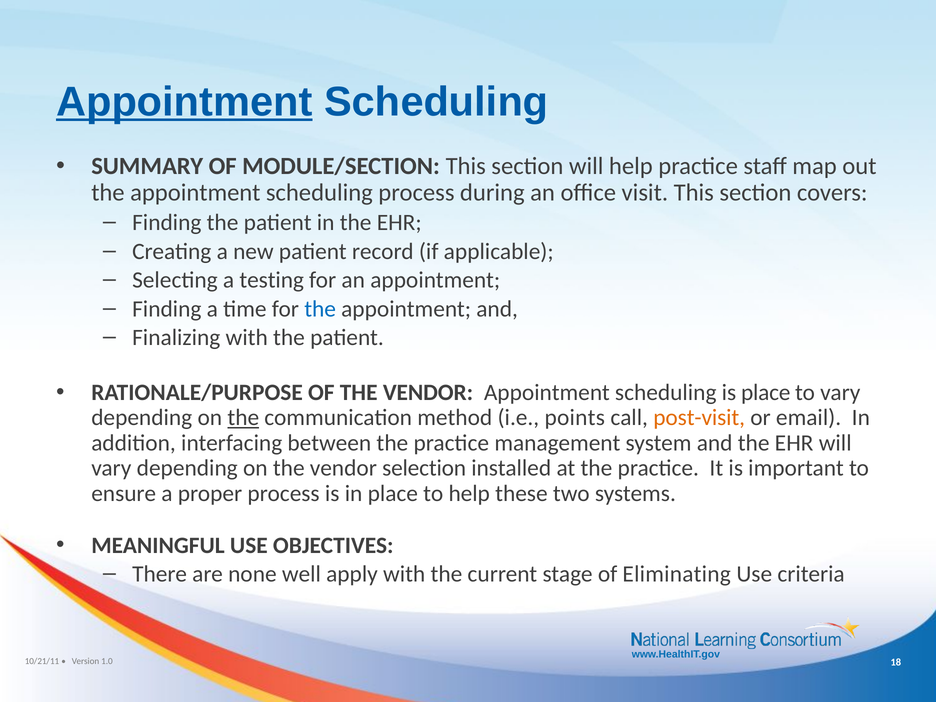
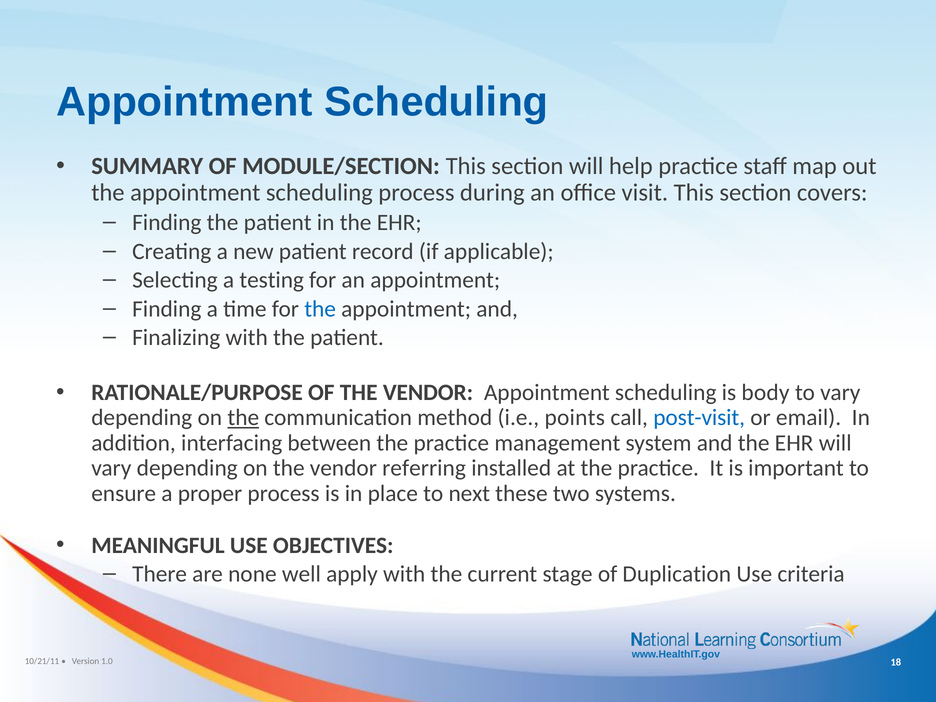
Appointment underline: present -> none (184, 102)
is place: place -> body (765, 392)
post-visit colour: orange -> blue (699, 418)
selection: selection -> referring (424, 468)
to help: help -> next (469, 494)
Eliminating: Eliminating -> Duplication (677, 574)
